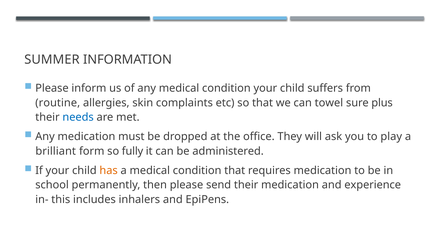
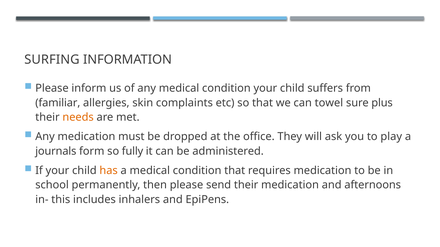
SUMMER: SUMMER -> SURFING (52, 60)
routine: routine -> familiar (58, 103)
needs colour: blue -> orange (78, 117)
brilliant: brilliant -> journals (56, 151)
experience: experience -> afternoons (373, 185)
